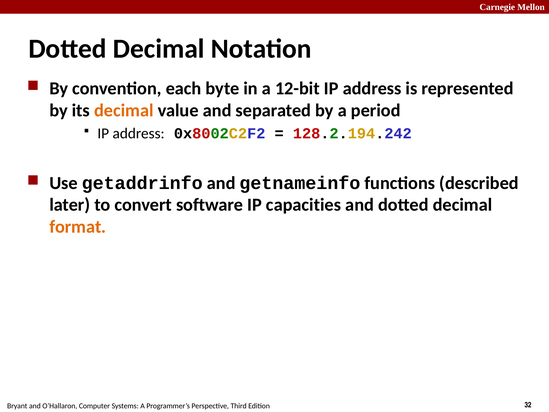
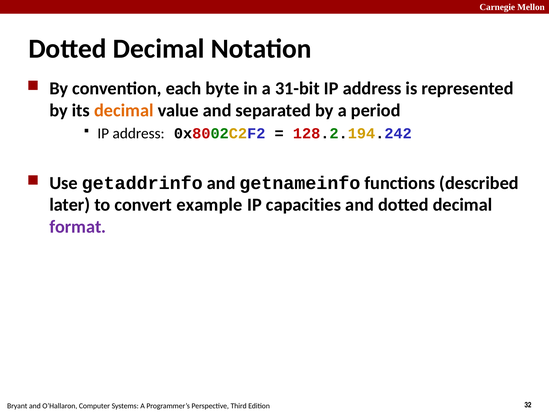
12-bit: 12-bit -> 31-bit (297, 88)
software: software -> example (209, 205)
format colour: orange -> purple (78, 227)
